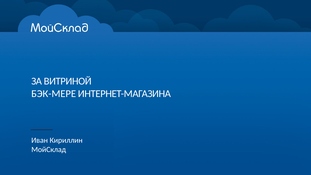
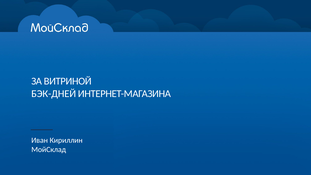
БЭК-МЕРЕ: БЭК-МЕРЕ -> БЭК-ДНЕЙ (54, 94)
